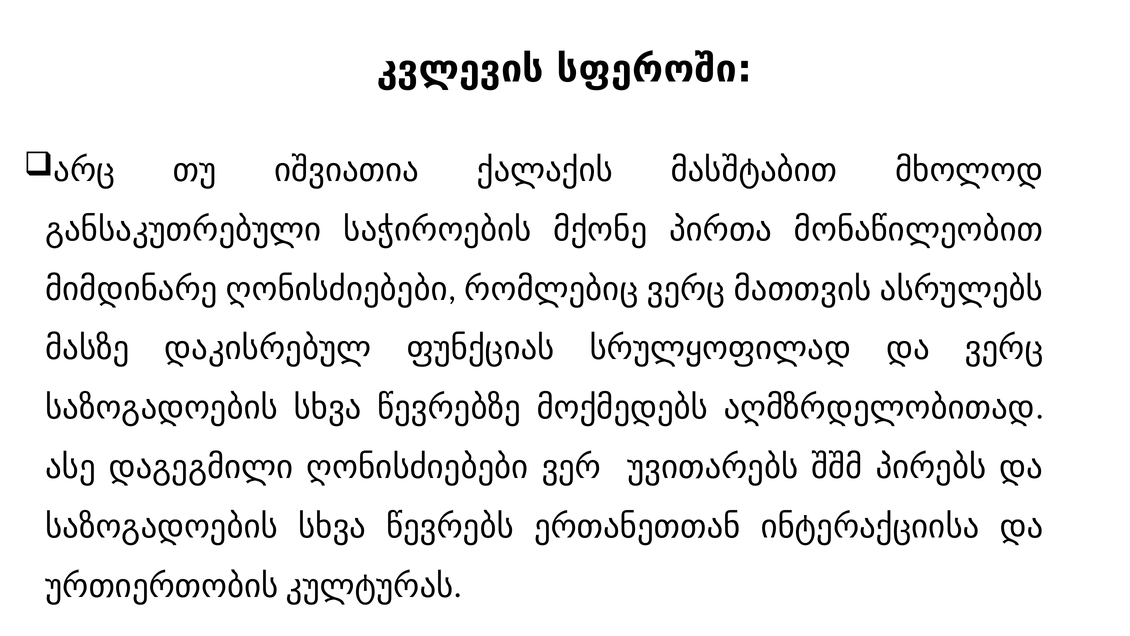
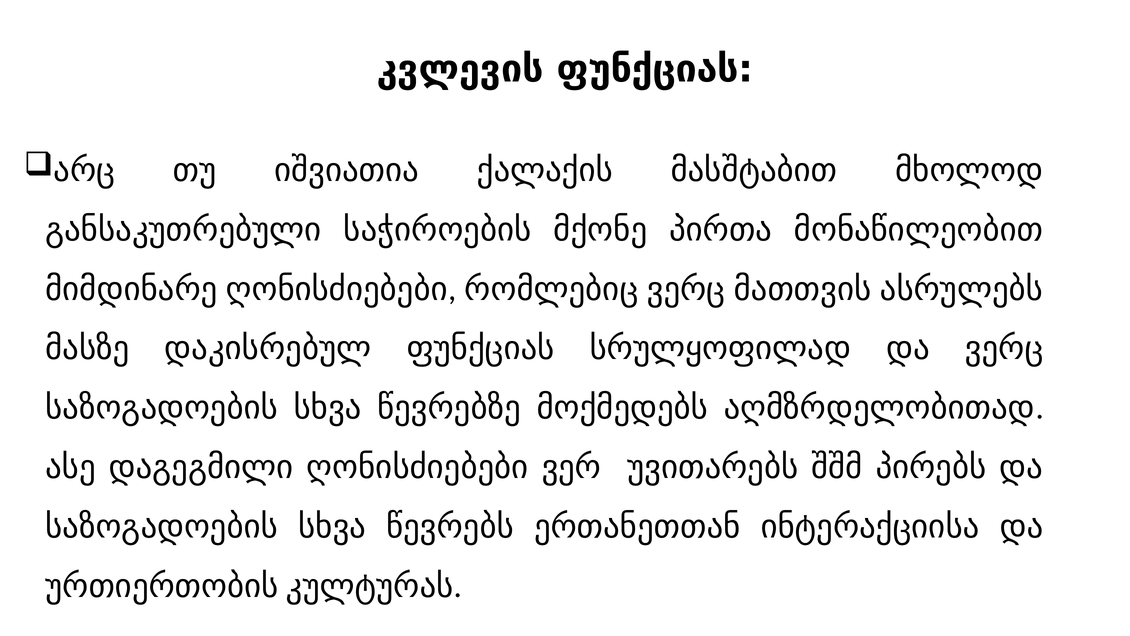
კვლევის სფეროში: სფეროში -> ფუნქციას (655, 69)
